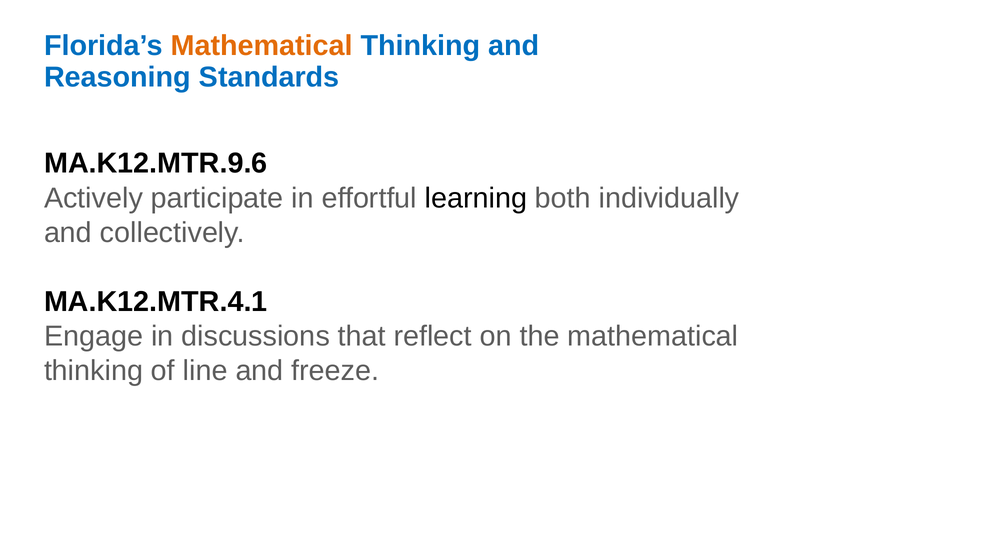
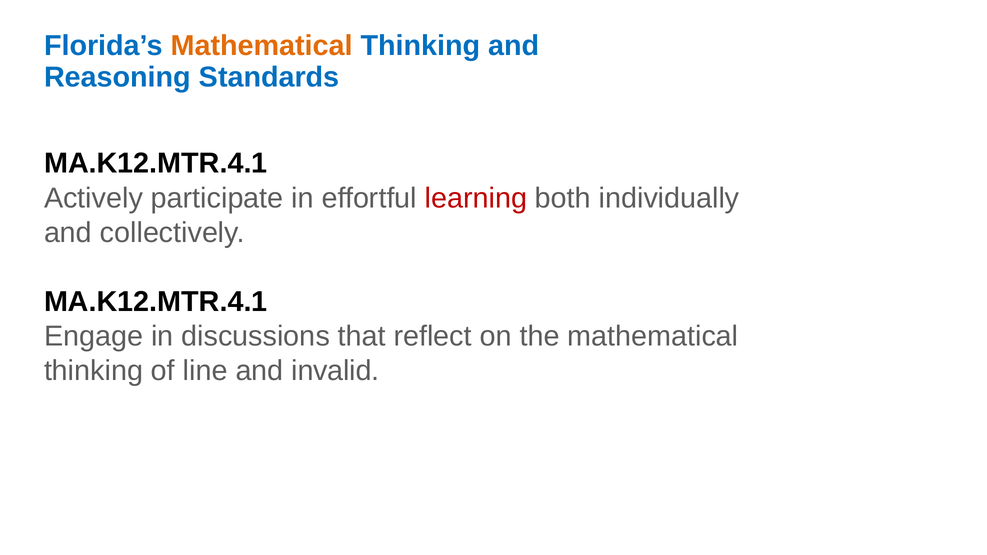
MA.K12.MTR.9.6: MA.K12.MTR.9.6 -> MA.K12.MTR.4.1 (156, 164)
learning colour: black -> red (476, 198)
freeze: freeze -> invalid (335, 371)
